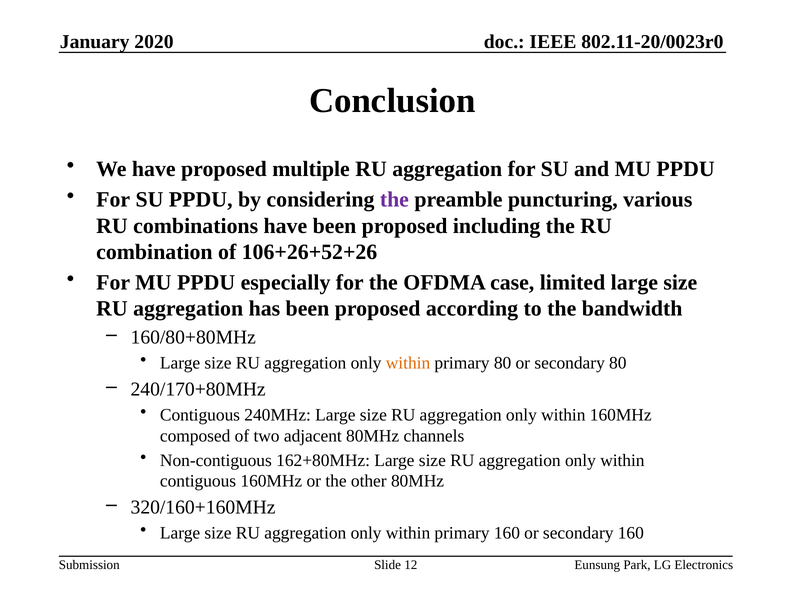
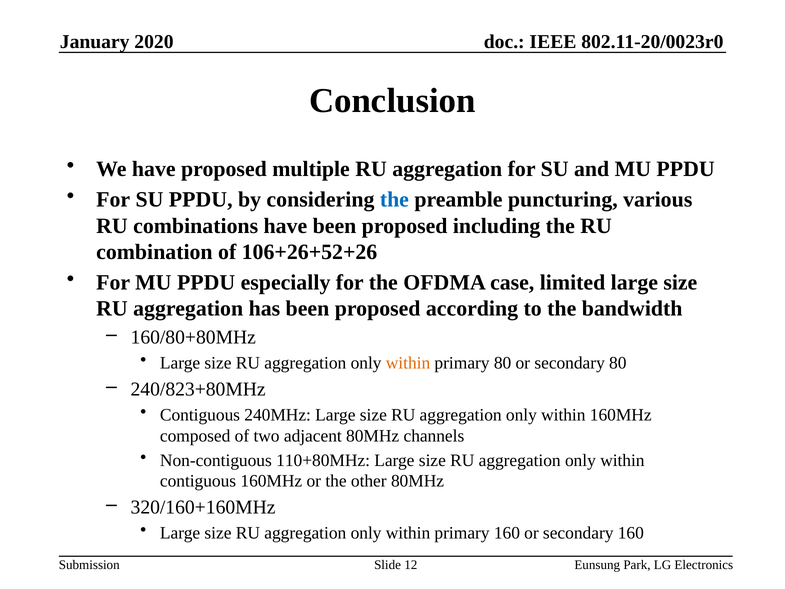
the colour: purple -> blue (394, 200)
240/170+80MHz: 240/170+80MHz -> 240/823+80MHz (198, 389)
162+80MHz: 162+80MHz -> 110+80MHz (323, 460)
